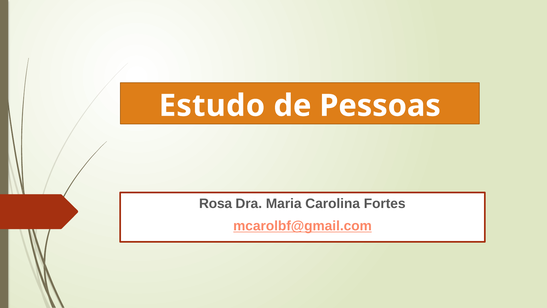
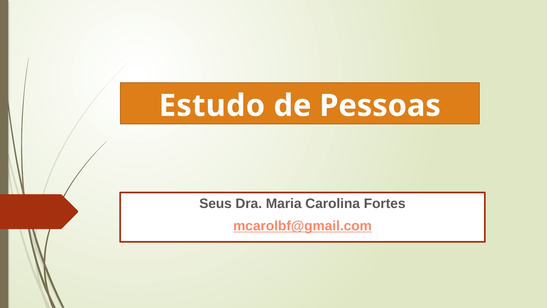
Rosa: Rosa -> Seus (216, 204)
